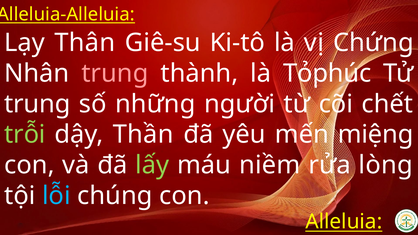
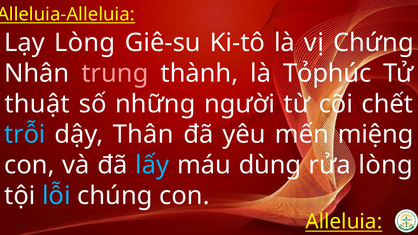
Lạy Thân: Thân -> Lòng (85, 43)
trung: trung -> thuật (37, 104)
trỗi colour: light green -> light blue (25, 135)
Thần: Thần -> Thân (143, 135)
lấy colour: light green -> light blue (152, 165)
niềm: niềm -> dùng (270, 165)
